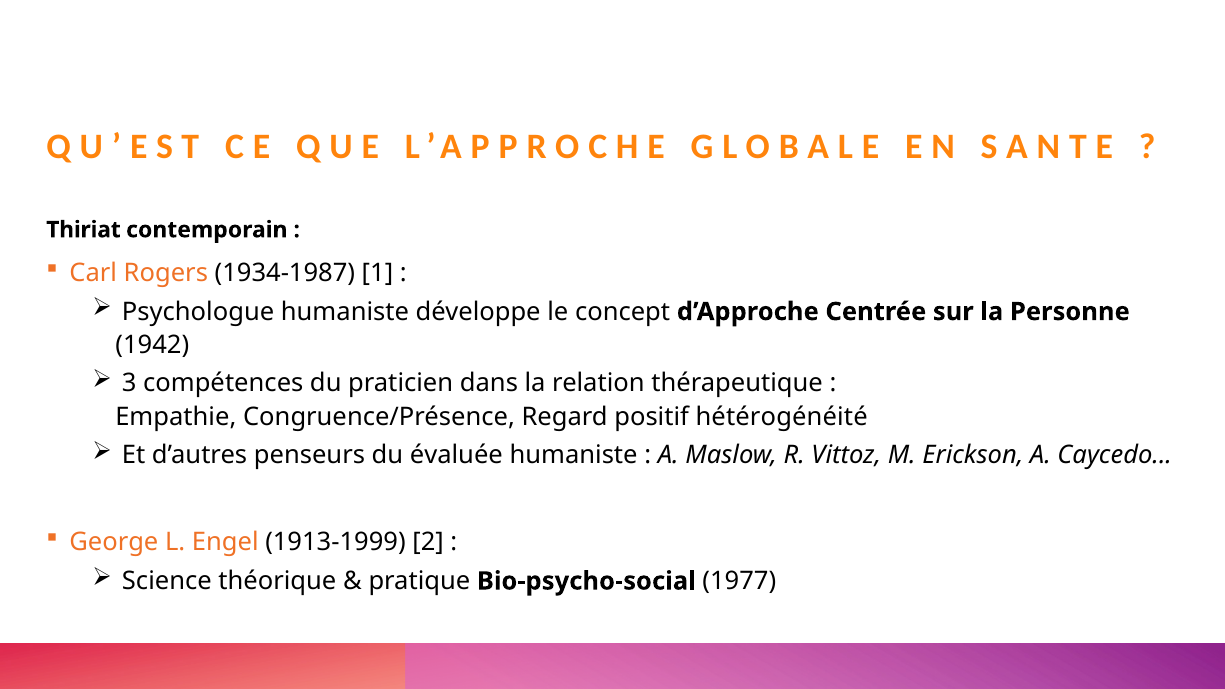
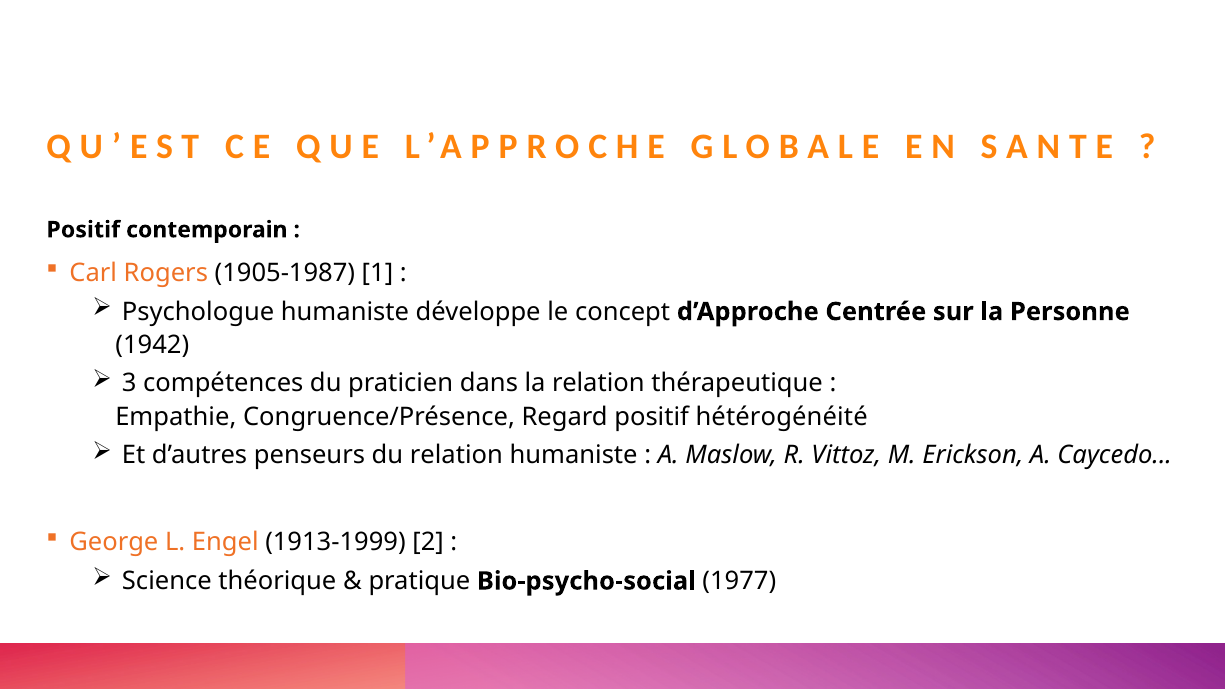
Thiriat: Thiriat -> Positif (83, 230)
1934-1987: 1934-1987 -> 1905-1987 (285, 273)
du évaluée: évaluée -> relation (456, 455)
